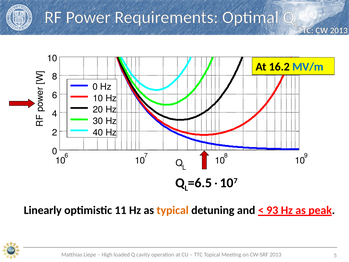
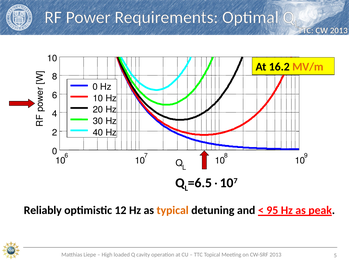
MV/m colour: blue -> orange (308, 67)
Linearly: Linearly -> Reliably (43, 210)
11: 11 -> 12 (121, 210)
93: 93 -> 95 (272, 210)
